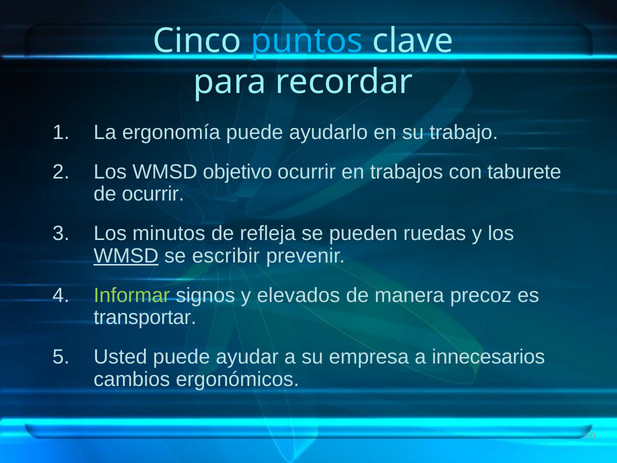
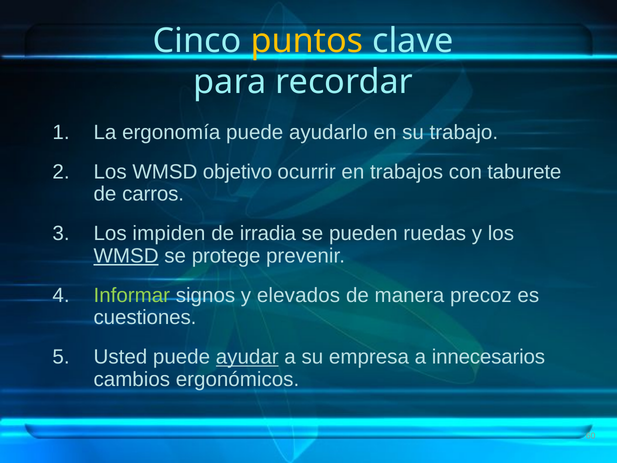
puntos colour: light blue -> yellow (307, 41)
de ocurrir: ocurrir -> carros (153, 194)
minutos: minutos -> impiden (169, 233)
refleja: refleja -> irradia (268, 233)
escribir: escribir -> protege (226, 256)
transportar: transportar -> cuestiones (145, 317)
ayudar underline: none -> present (247, 357)
